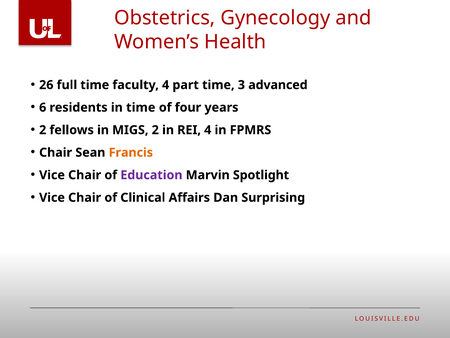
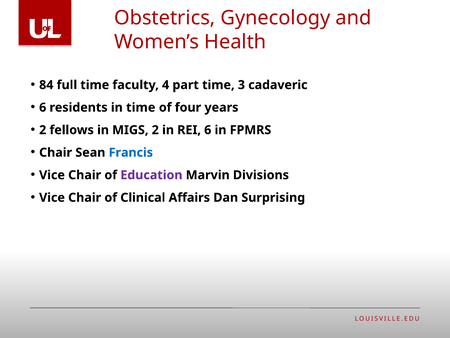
26: 26 -> 84 (46, 85)
advanced: advanced -> cadaveric (278, 85)
REI 4: 4 -> 6 (208, 130)
Francis colour: orange -> blue (131, 152)
Spotlight: Spotlight -> Divisions (261, 175)
